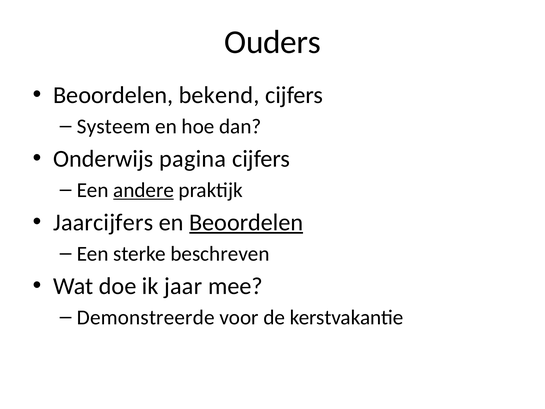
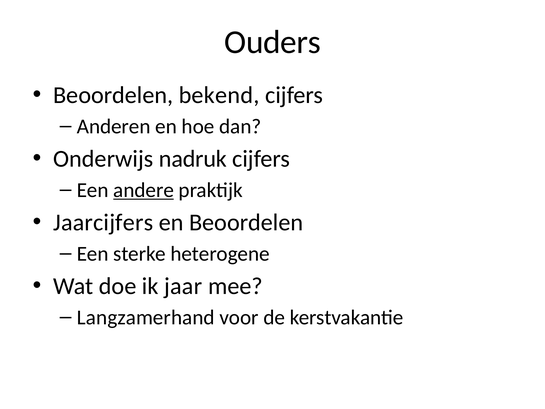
Systeem: Systeem -> Anderen (114, 126)
pagina: pagina -> nadruk (193, 159)
Beoordelen underline: present -> none (246, 222)
beschreven: beschreven -> heterogene (220, 254)
Demonstreerde: Demonstreerde -> Langzamerhand (146, 317)
